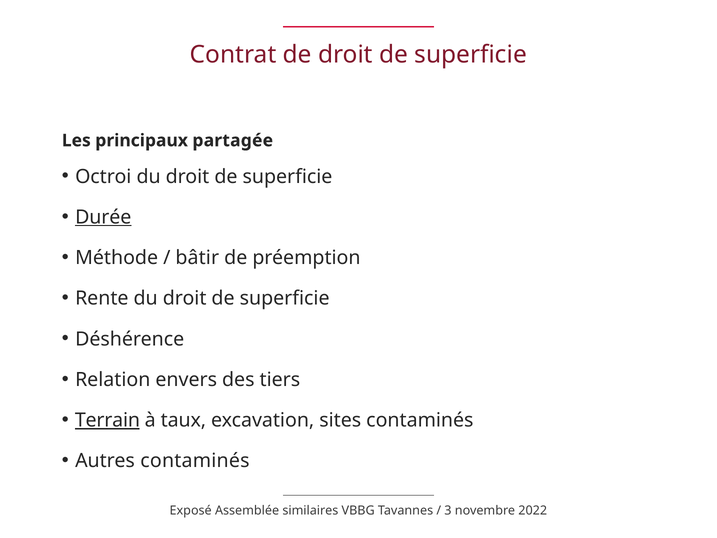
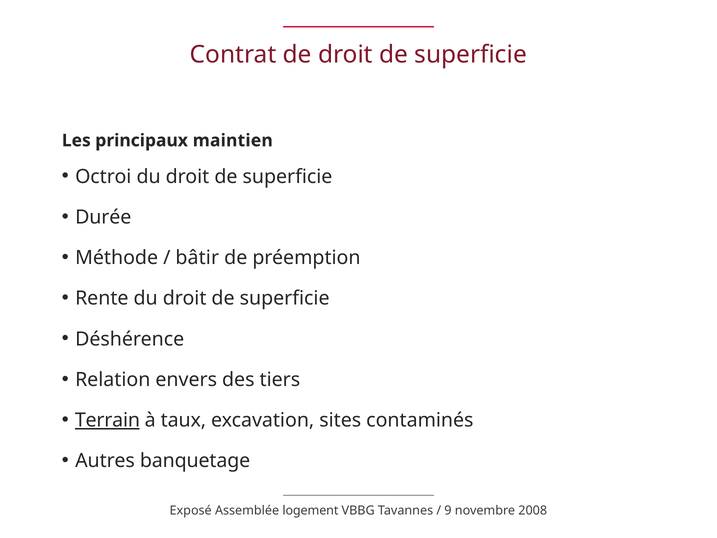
partagée: partagée -> maintien (233, 140)
Durée underline: present -> none (103, 217)
Autres contaminés: contaminés -> banquetage (195, 461)
similaires: similaires -> logement (310, 510)
3: 3 -> 9 (448, 510)
2022: 2022 -> 2008 (533, 510)
